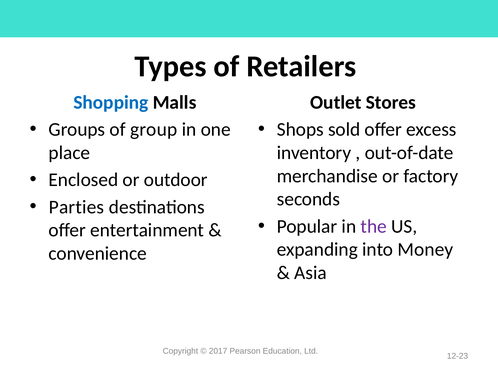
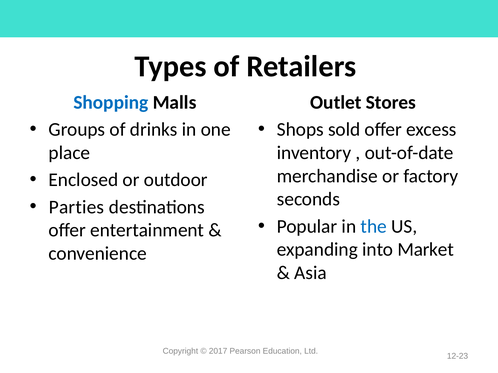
group: group -> drinks (154, 130)
the colour: purple -> blue (374, 227)
Money: Money -> Market (426, 250)
